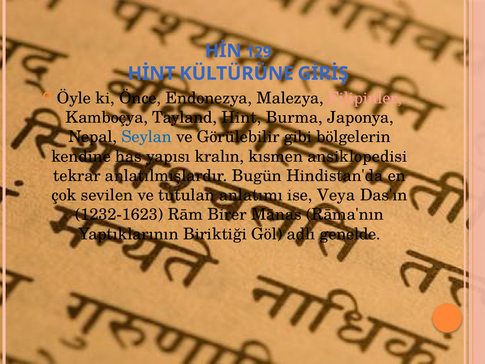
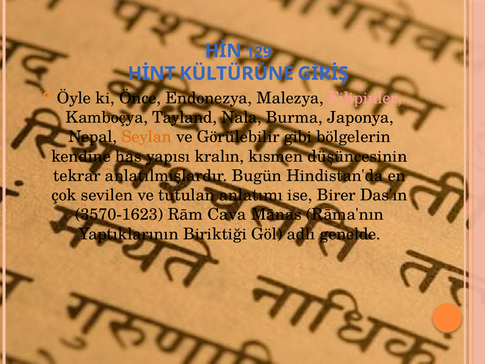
Hint: Hint -> Nala (242, 117)
Seylan colour: blue -> orange (147, 137)
ansiklopedisi: ansiklopedisi -> düşüncesinin (357, 156)
Veya: Veya -> Birer (336, 195)
1232-1623: 1232-1623 -> 3570-1623 (119, 214)
Birer: Birer -> Cava (227, 214)
